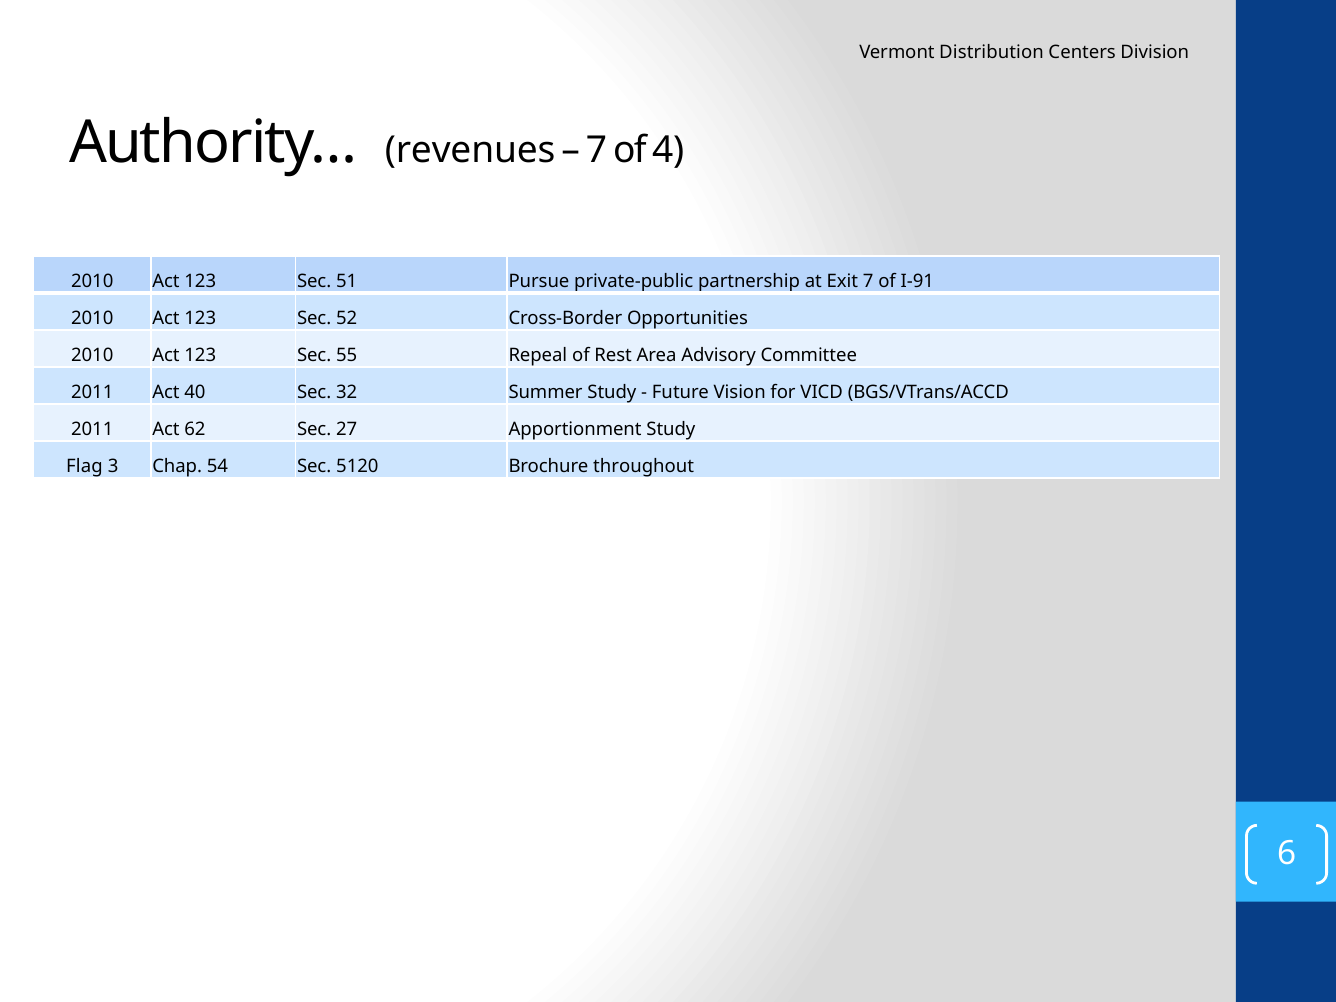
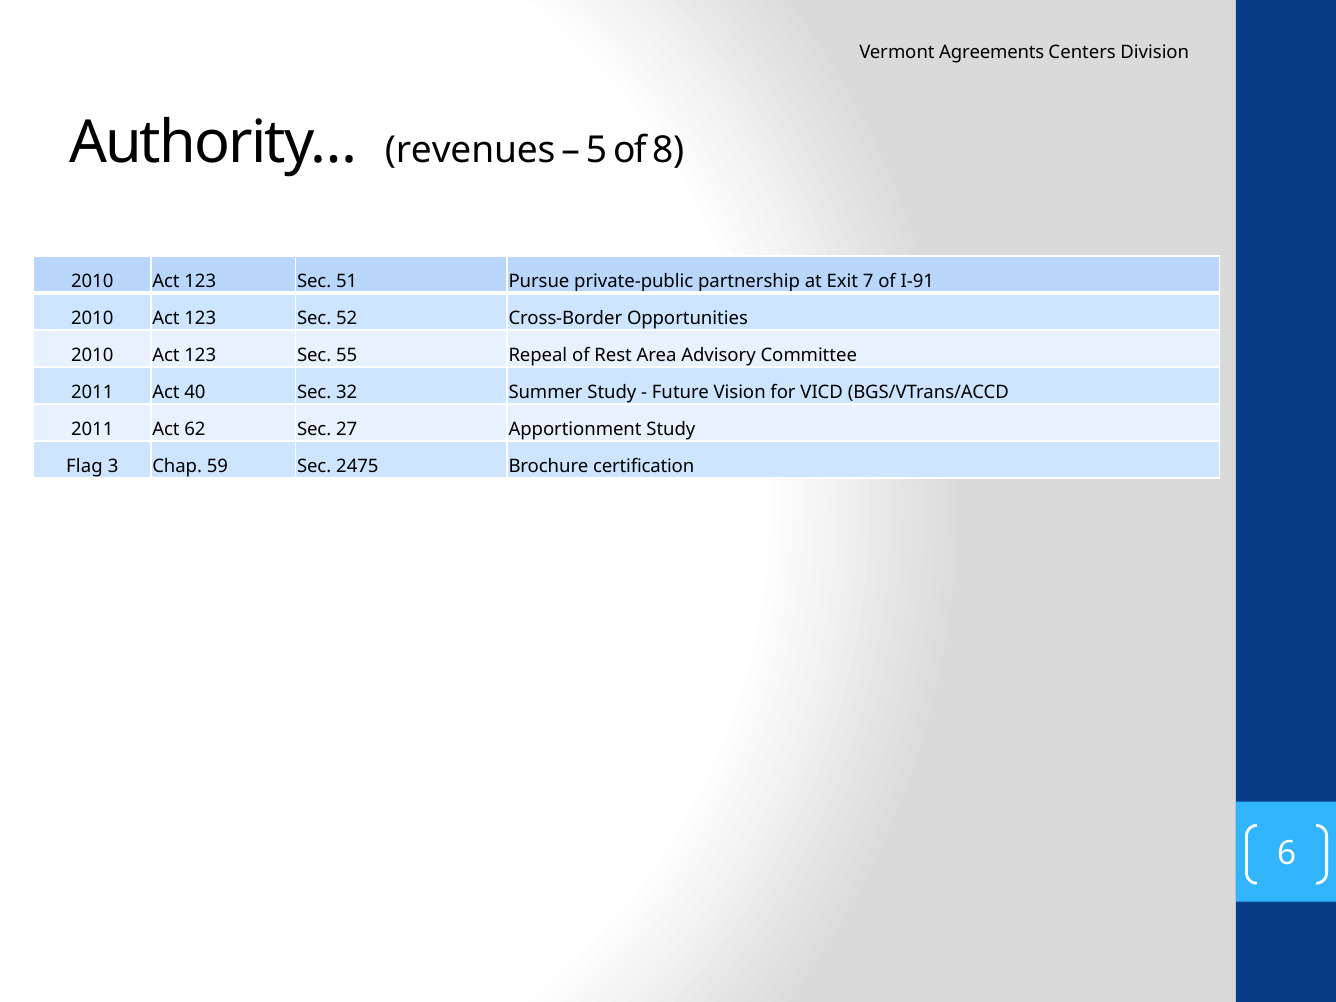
Distribution: Distribution -> Agreements (992, 52)
7: 7 -> 5 (597, 151)
4: 4 -> 8 (668, 151)
54: 54 -> 59 (217, 466)
5120: 5120 -> 2475 (357, 466)
throughout: throughout -> certification (644, 466)
